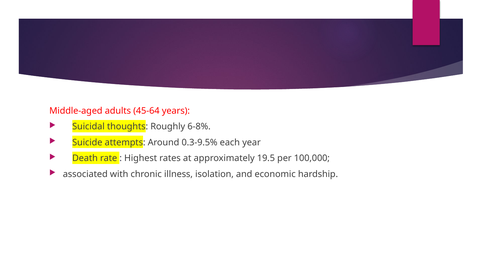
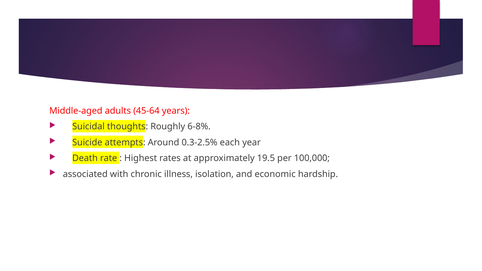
0.3-9.5%: 0.3-9.5% -> 0.3-2.5% (200, 143)
